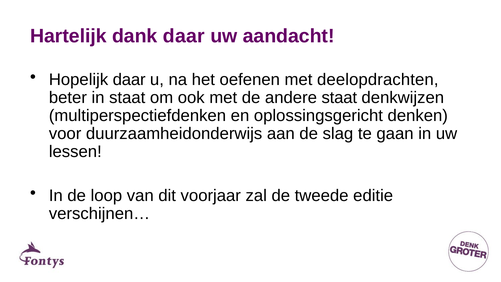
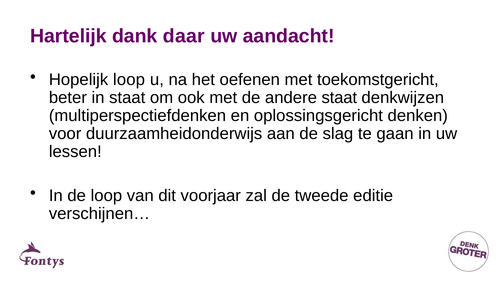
Hopelijk daar: daar -> loop (129, 79)
deelopdrachten: deelopdrachten -> toekomstgericht (378, 79)
